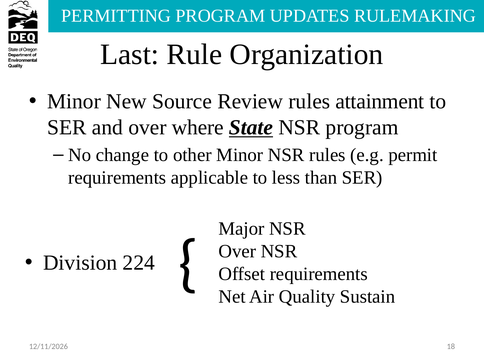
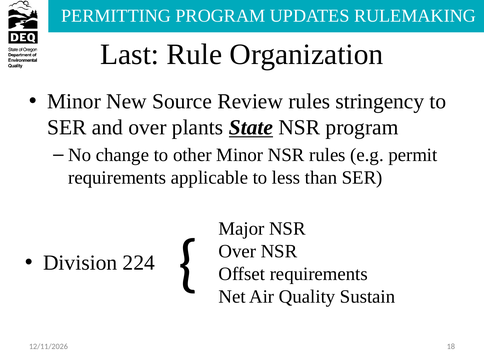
attainment: attainment -> stringency (380, 101)
where: where -> plants (198, 127)
